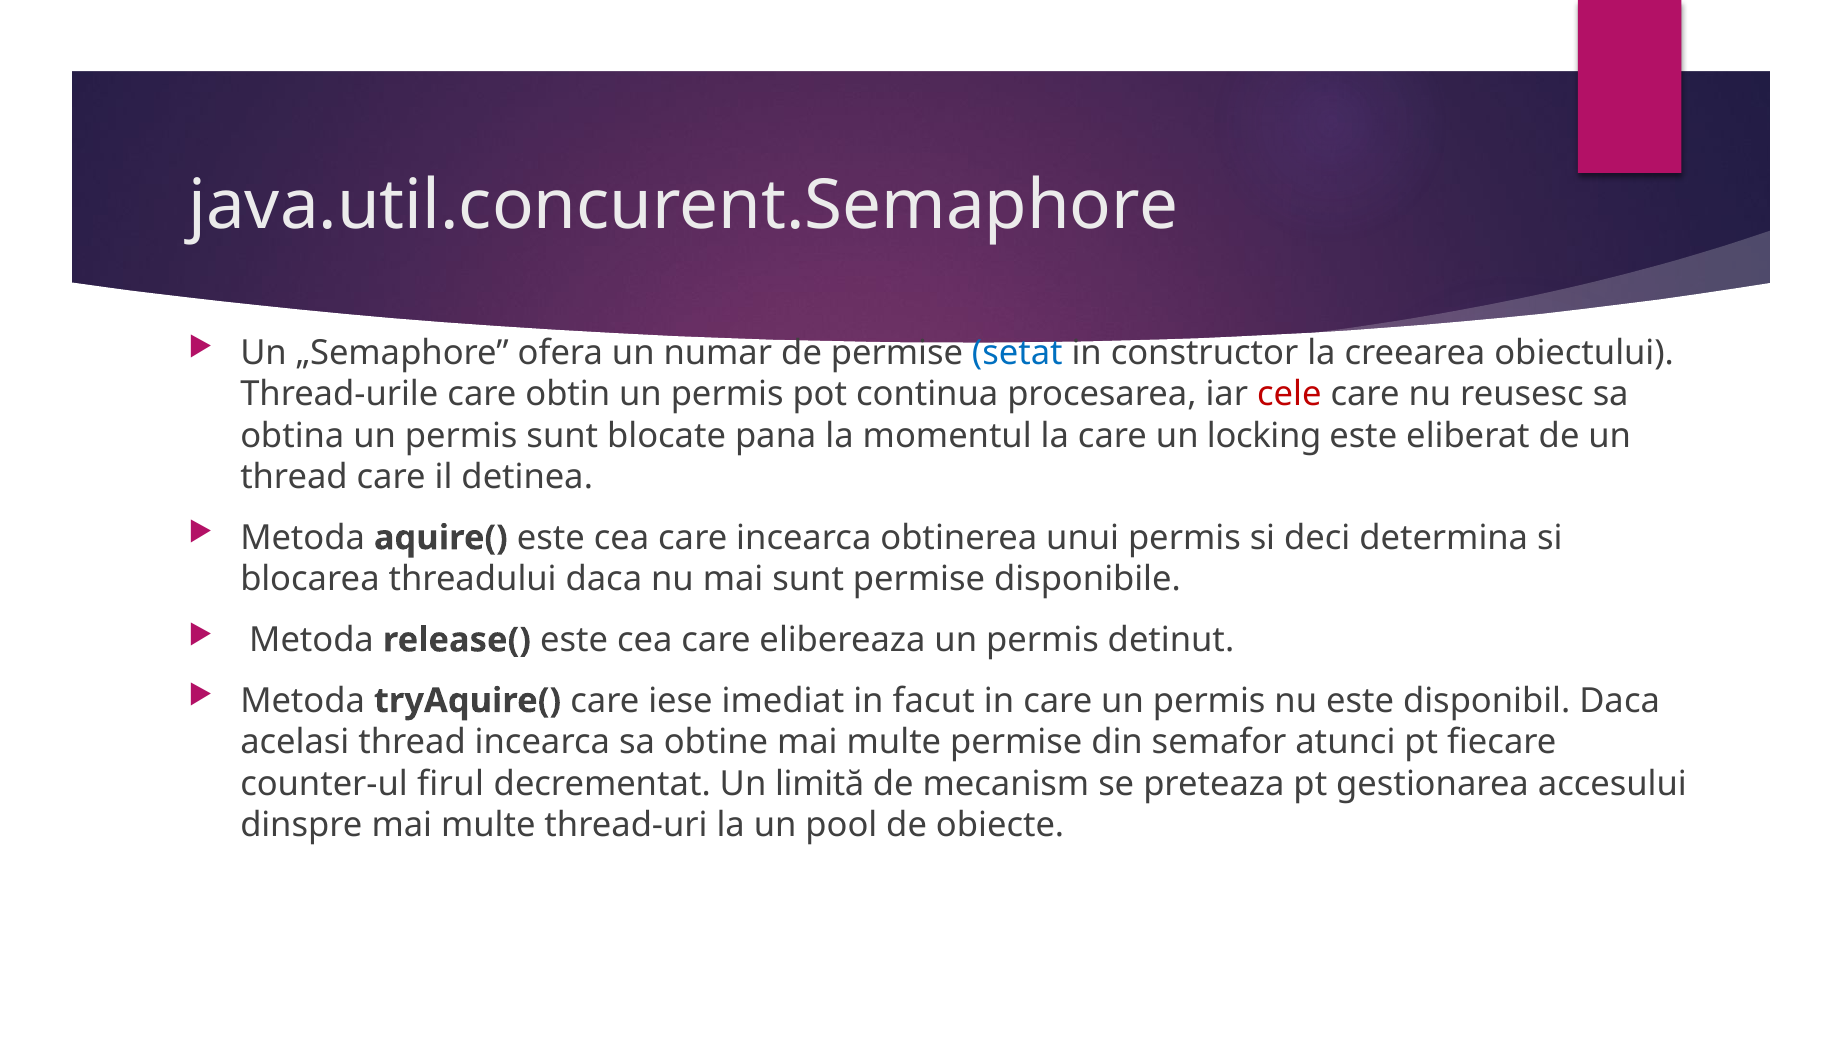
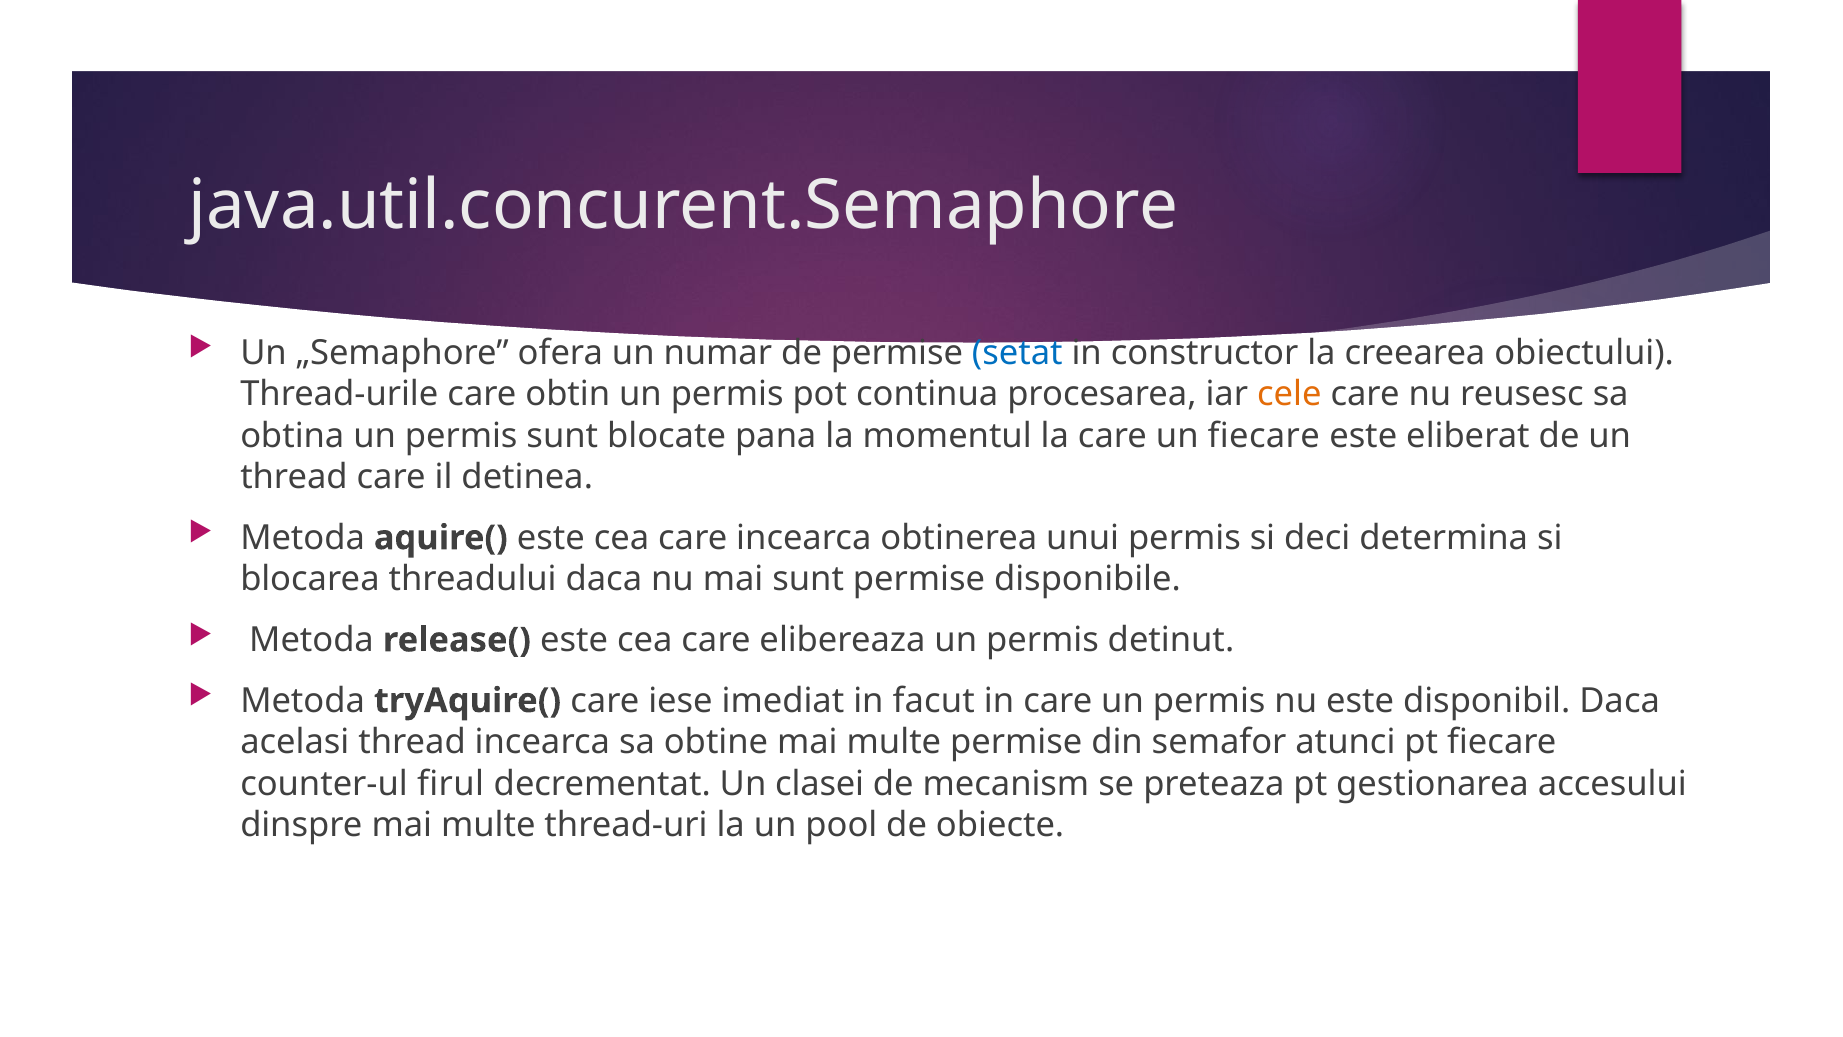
cele colour: red -> orange (1289, 394)
un locking: locking -> fiecare (1264, 436)
limită: limită -> clasei (820, 783)
